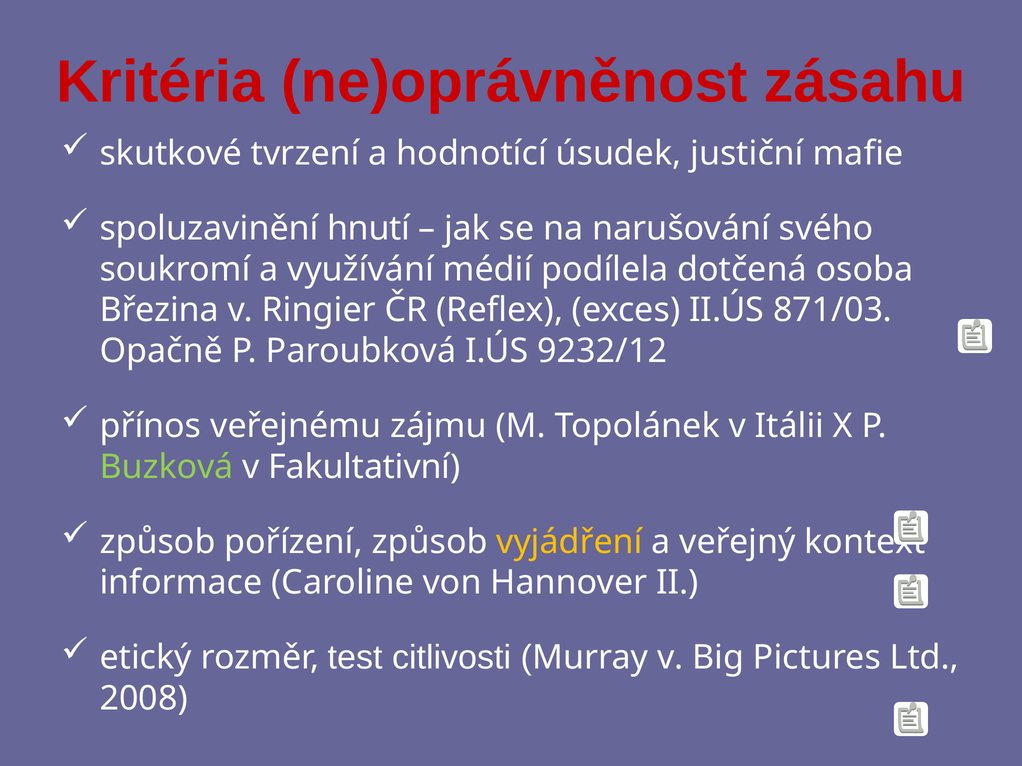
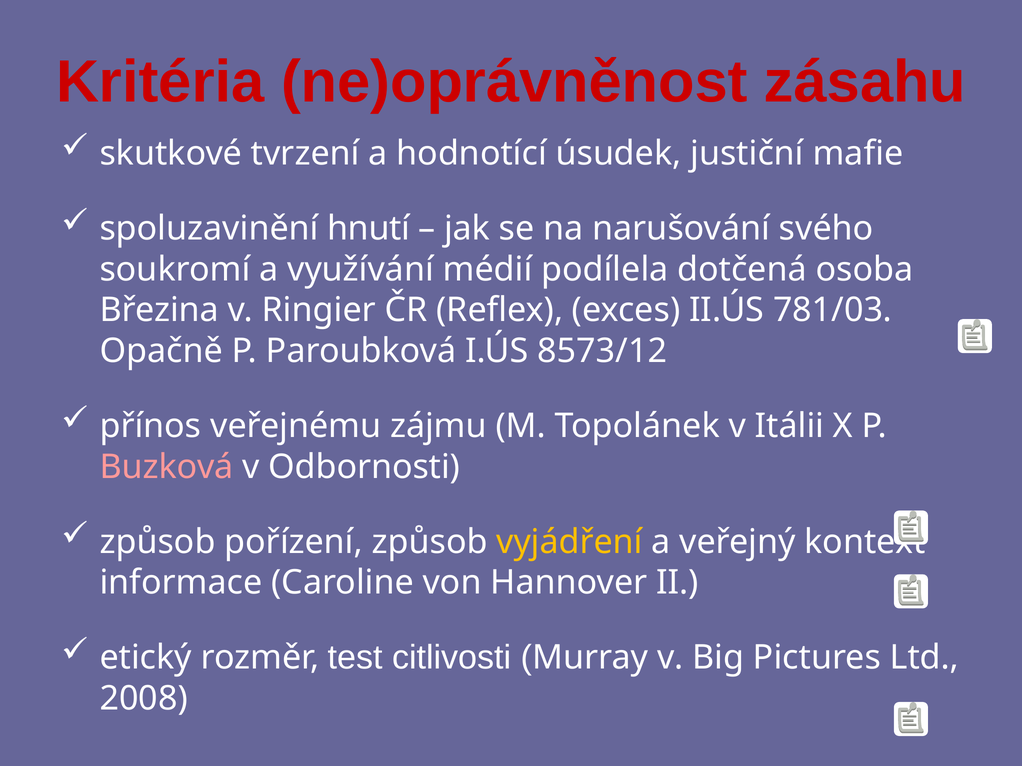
871/03: 871/03 -> 781/03 (833, 310)
9232/12: 9232/12 -> 8573/12 (602, 351)
Buzková colour: light green -> pink (167, 467)
Fakultativní: Fakultativní -> Odbornosti (364, 467)
